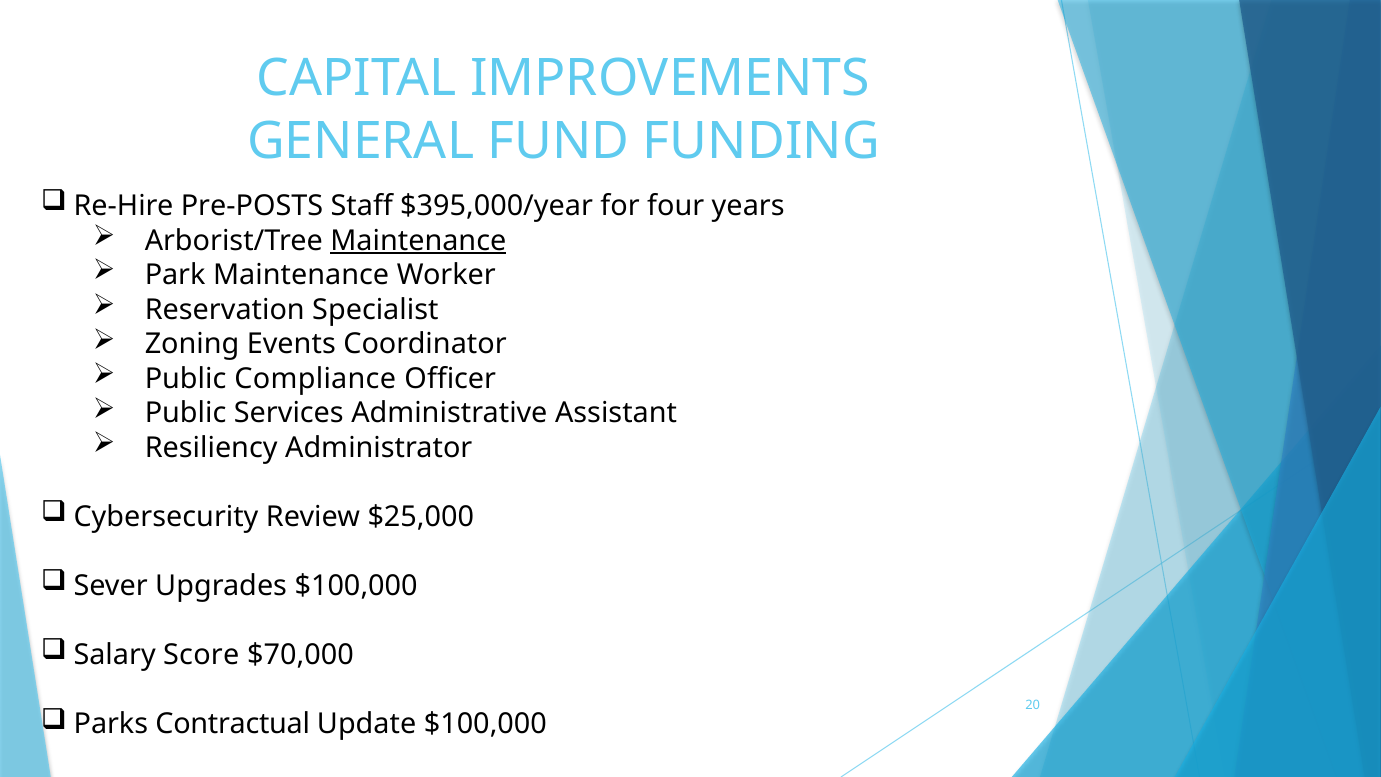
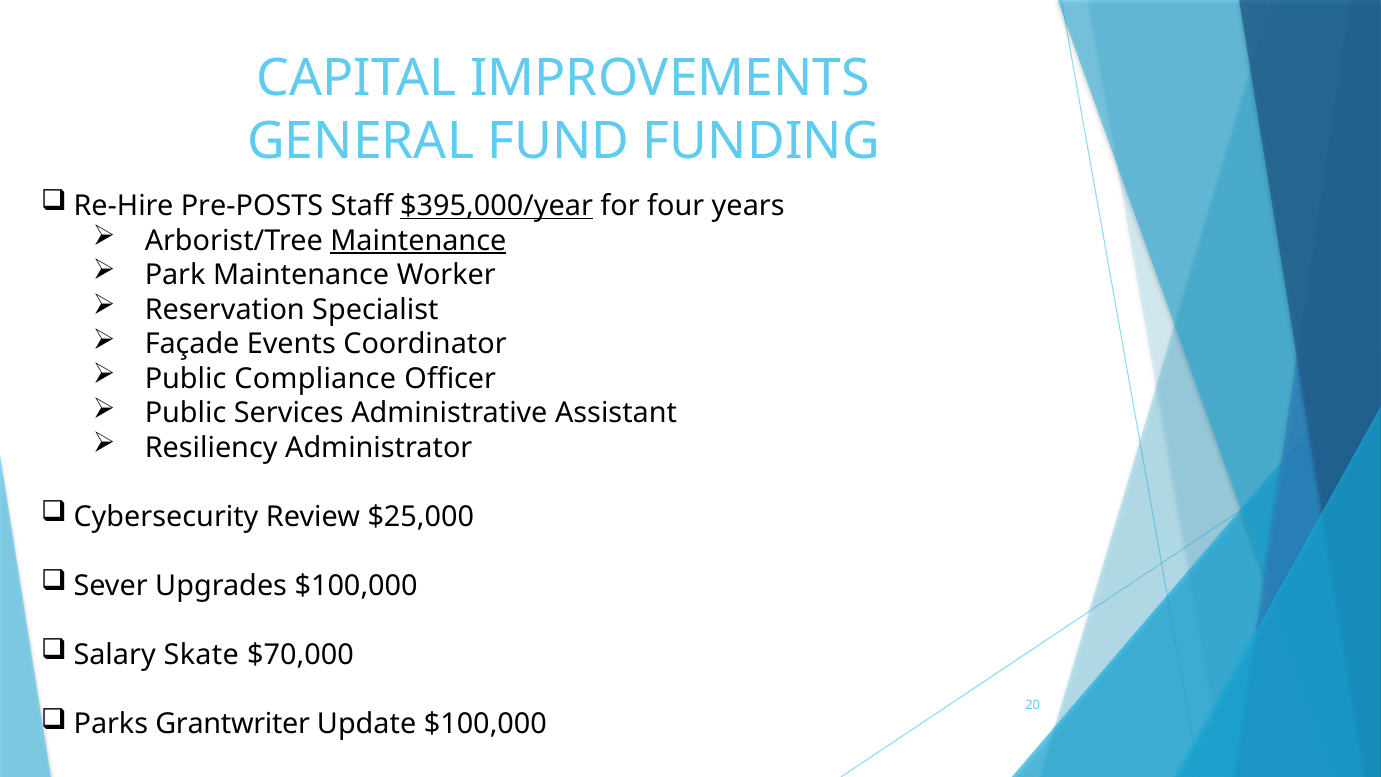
$395,000/year underline: none -> present (497, 206)
Zoning: Zoning -> Façade (192, 344)
Score: Score -> Skate (201, 655)
Contractual: Contractual -> Grantwriter (233, 724)
